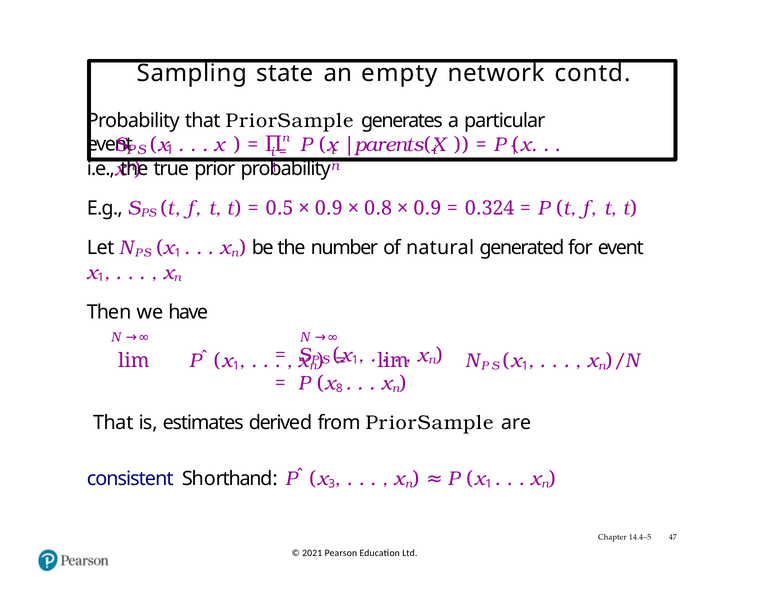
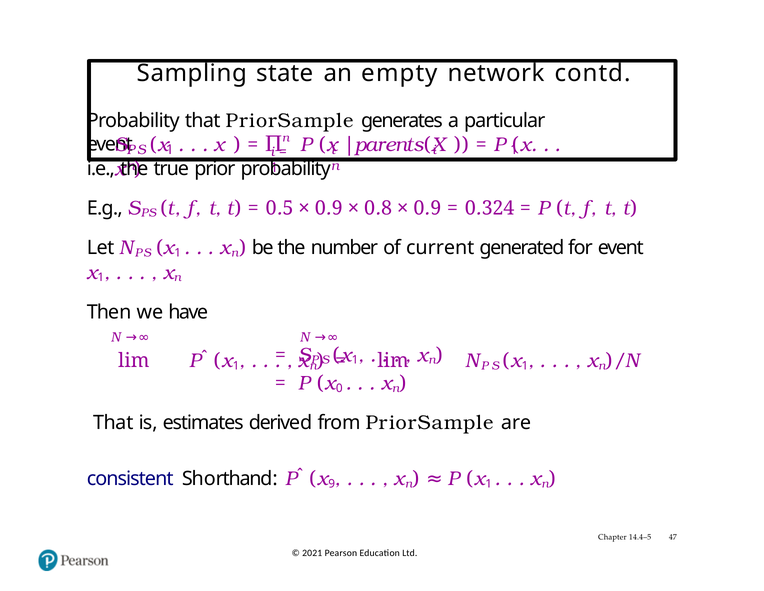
natural: natural -> current (440, 248)
x 8: 8 -> 0 (339, 388)
x 3: 3 -> 9 (332, 483)
